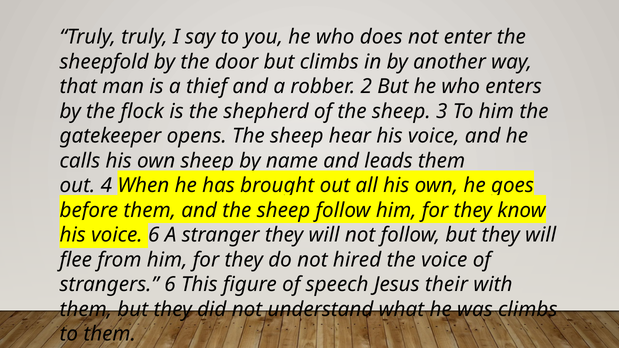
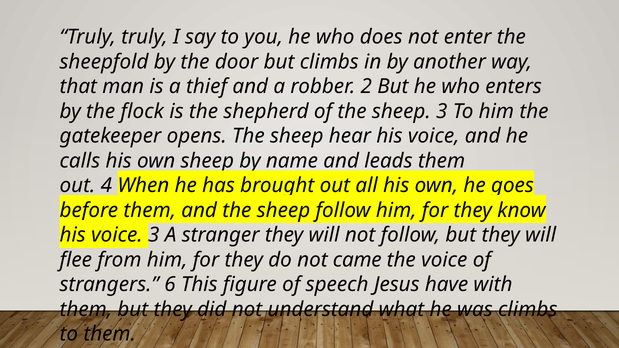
voice 6: 6 -> 3 (154, 235)
hired: hired -> came (357, 260)
their: their -> have (447, 285)
